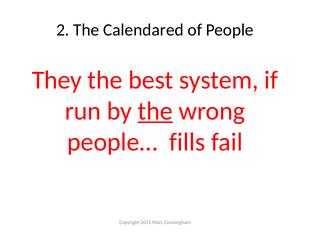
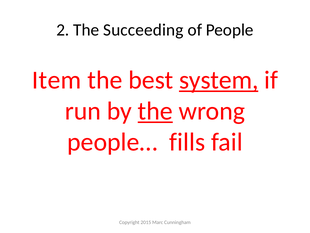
Calendared: Calendared -> Succeeding (143, 30)
They: They -> Item (57, 80)
system underline: none -> present (219, 80)
